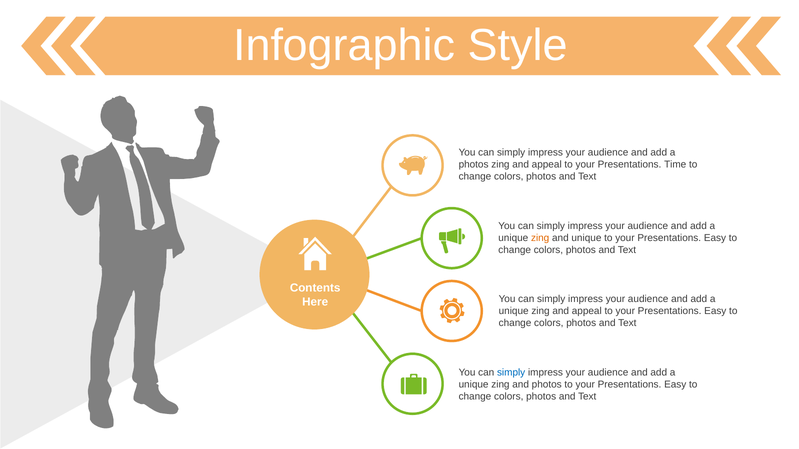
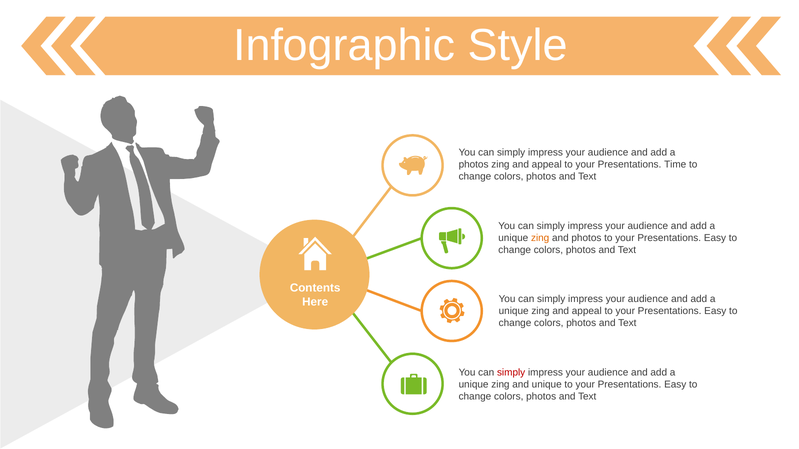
and unique: unique -> photos (586, 238)
simply colour: blue -> red (511, 373)
and photos: photos -> unique (547, 385)
